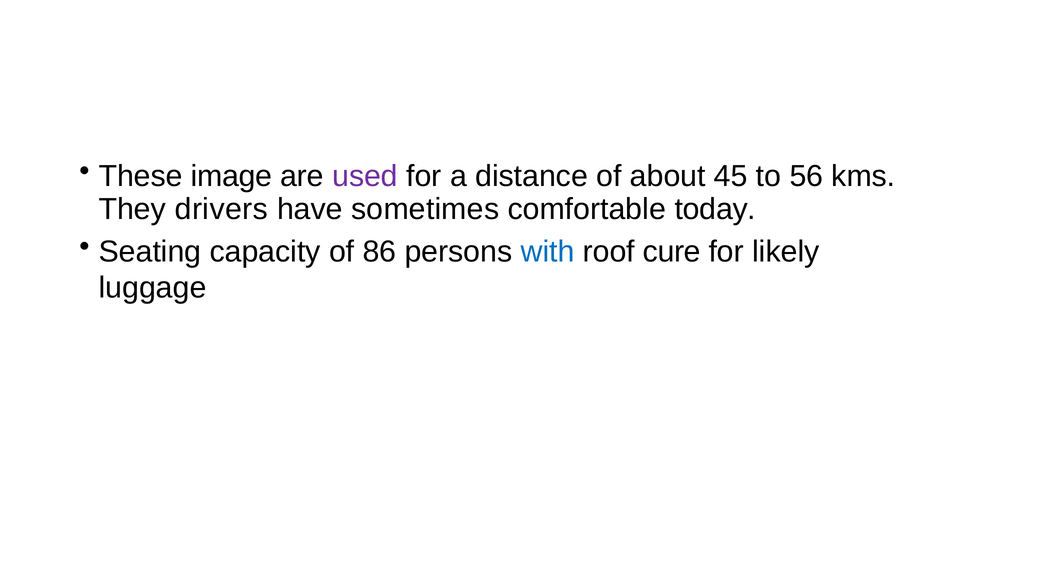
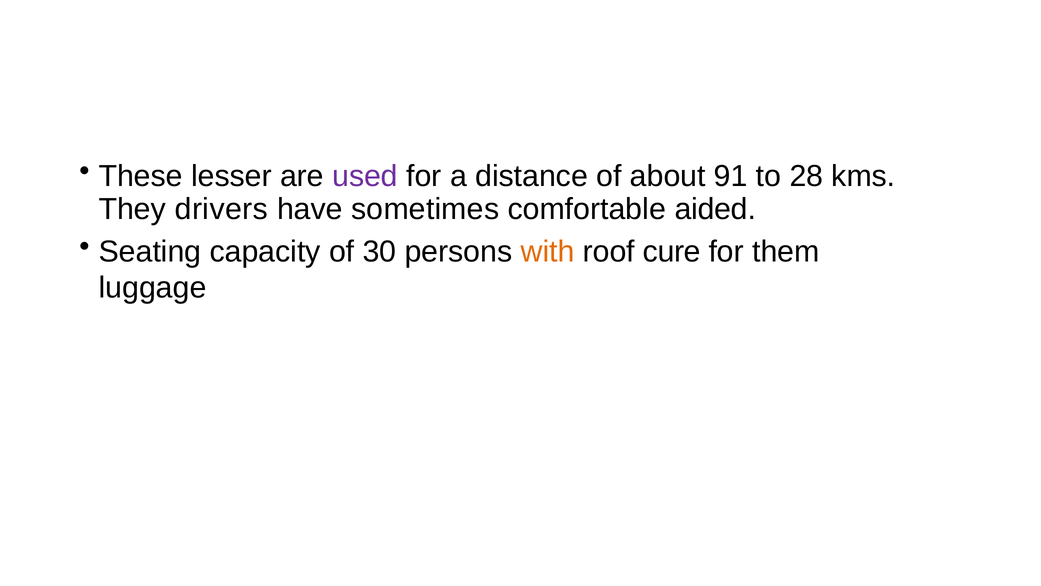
image: image -> lesser (232, 176)
45: 45 -> 91 (731, 176)
56: 56 -> 28 (806, 176)
today: today -> aided (715, 209)
86: 86 -> 30 (379, 251)
with colour: blue -> orange (548, 251)
likely: likely -> them (786, 251)
